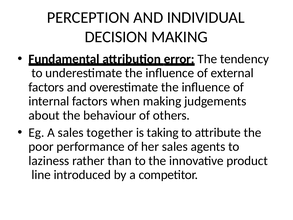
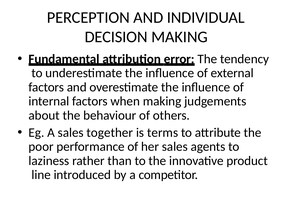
taking: taking -> terms (163, 132)
